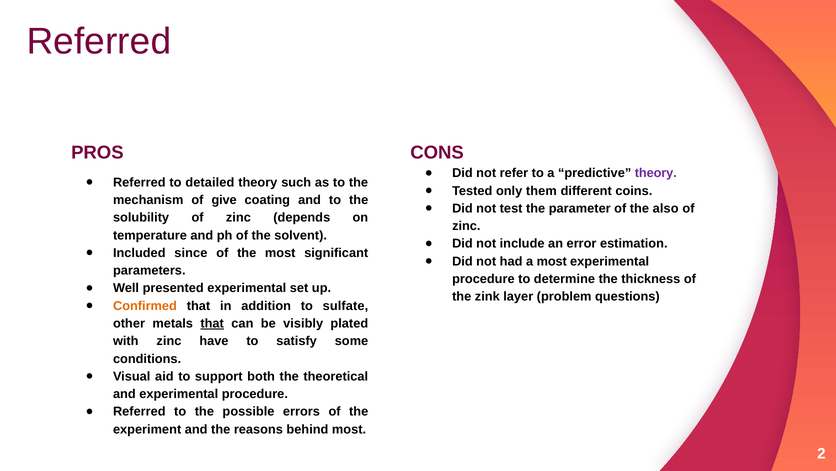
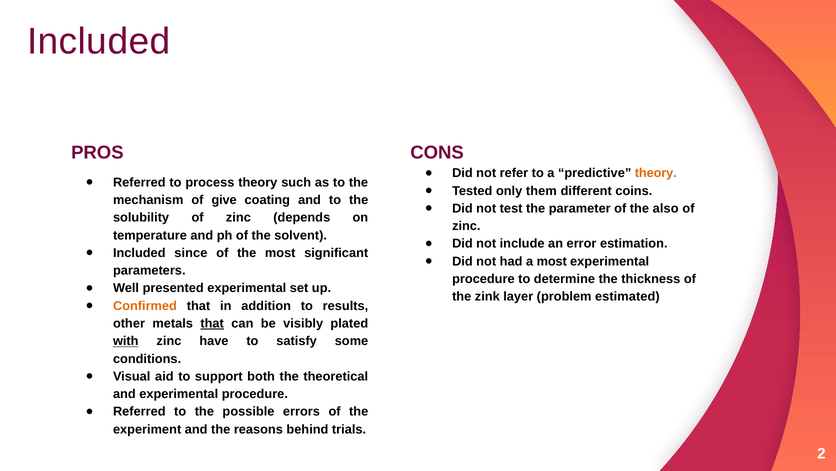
Referred: Referred -> Included (99, 41)
theory colour: purple -> orange (656, 173)
detailed: detailed -> process (210, 182)
questions: questions -> estimated (627, 296)
sulfate: sulfate -> results (345, 305)
with underline: none -> present (126, 341)
behind most: most -> trials (349, 429)
